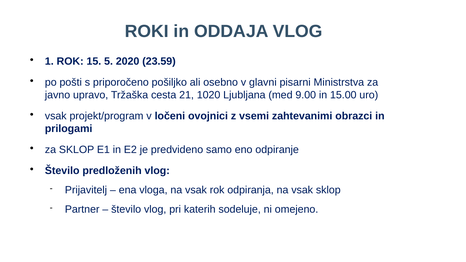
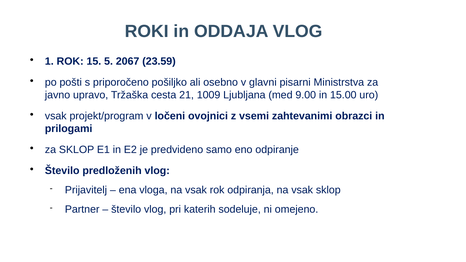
2020: 2020 -> 2067 (128, 61)
1020: 1020 -> 1009 (209, 95)
